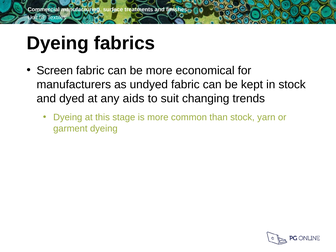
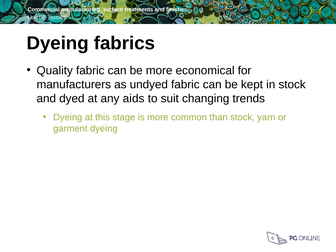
Screen: Screen -> Quality (55, 70)
